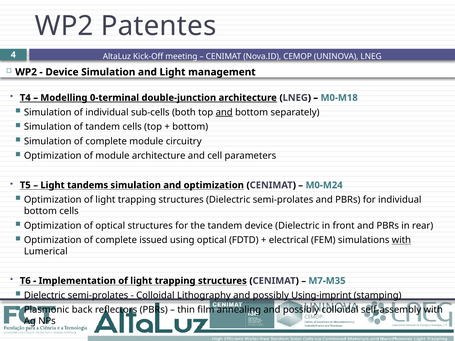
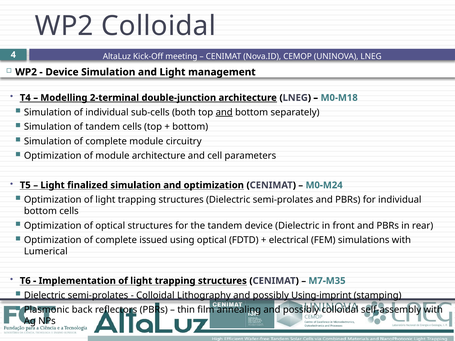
WP2 Patentes: Patentes -> Colloidal (159, 26)
0-terminal: 0-terminal -> 2-terminal (115, 98)
tandems: tandems -> finalized (88, 185)
with underline: present -> none (401, 240)
